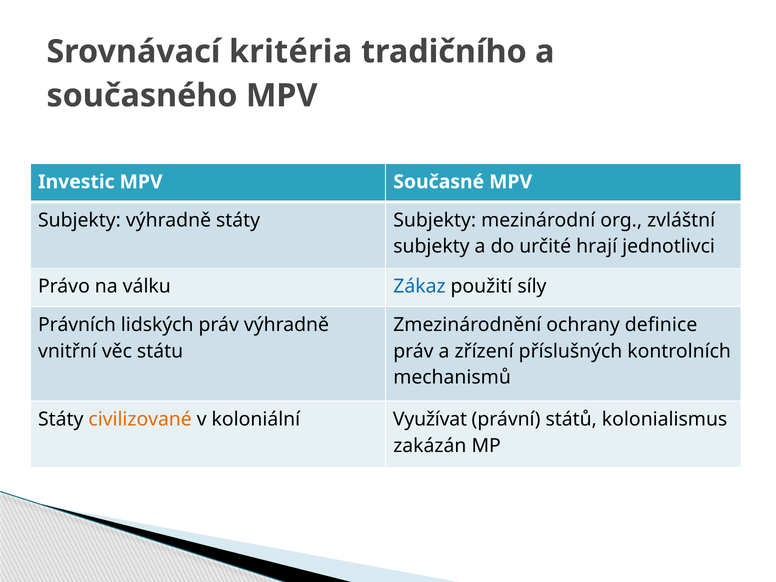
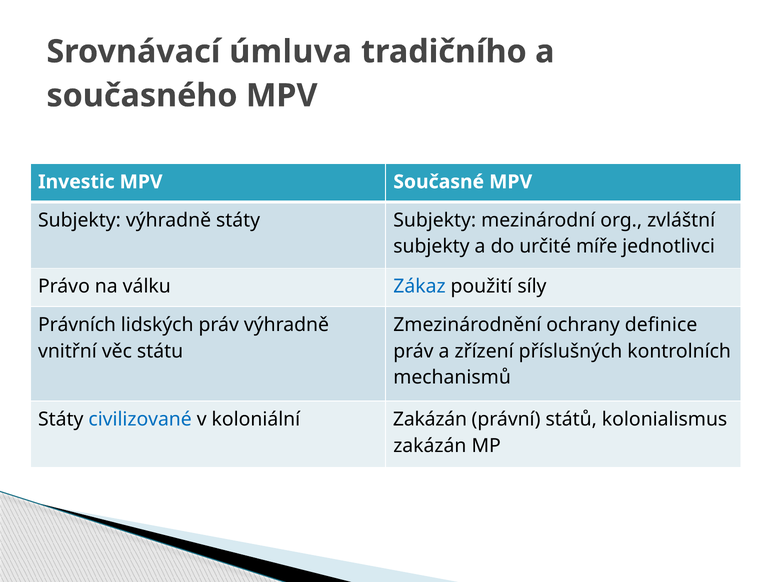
kritéria: kritéria -> úmluva (291, 52)
hrají: hrají -> míře (597, 247)
civilizované colour: orange -> blue (140, 419)
koloniální Využívat: Využívat -> Zakázán (430, 419)
